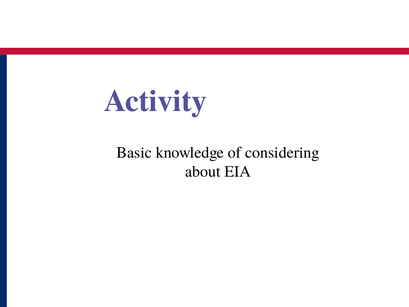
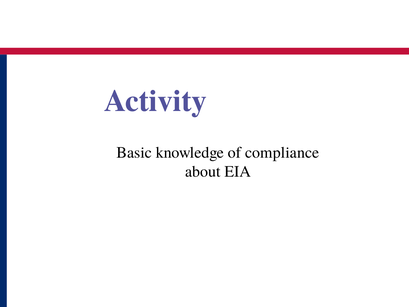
considering: considering -> compliance (282, 152)
